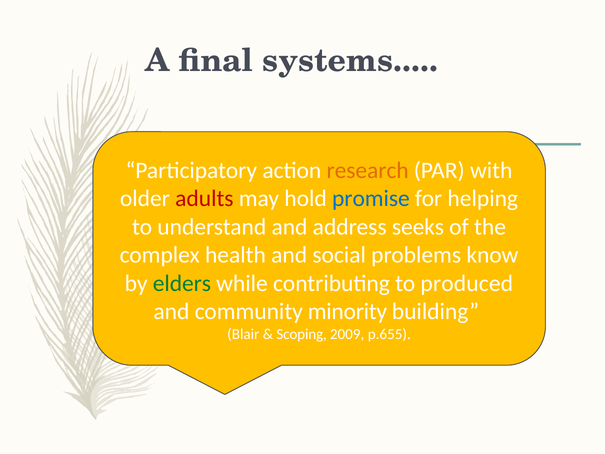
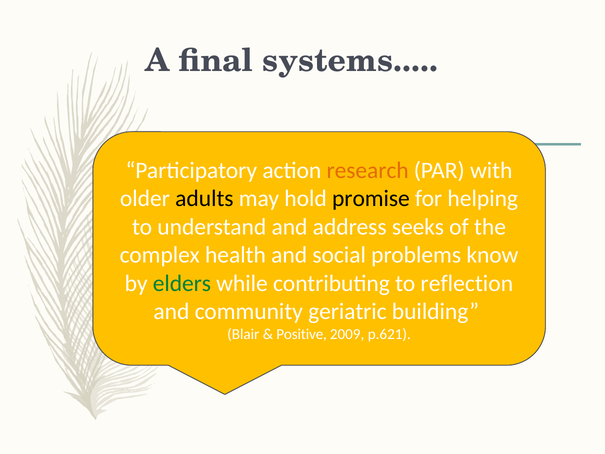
adults colour: red -> black (204, 199)
promise colour: blue -> black (371, 199)
produced: produced -> reflection (467, 283)
minority: minority -> geriatric (347, 312)
Scoping: Scoping -> Positive (302, 334)
p.655: p.655 -> p.621 (389, 334)
